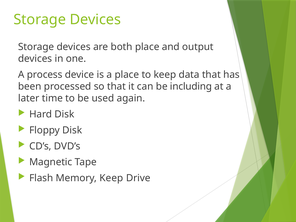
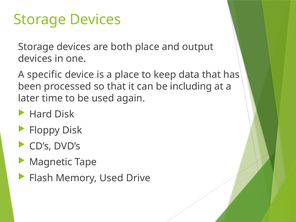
process: process -> specific (45, 75)
Memory Keep: Keep -> Used (111, 178)
